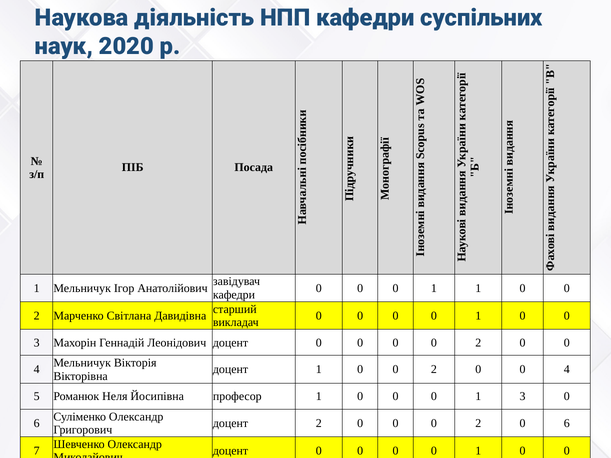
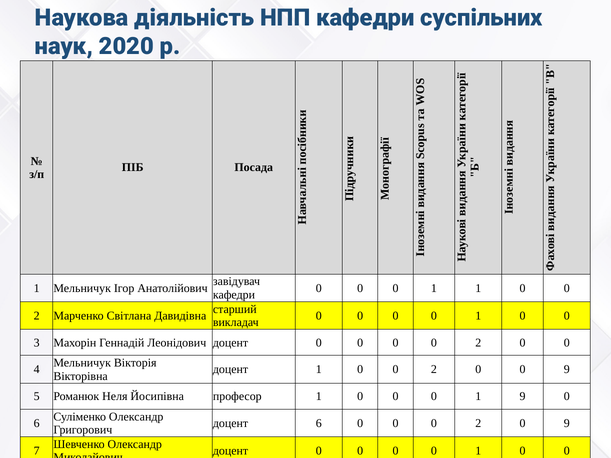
4: 4 -> 9 (567, 370)
3: 3 -> 9 (523, 397)
доцент 2: 2 -> 6 (319, 424)
2 0 6: 6 -> 9 (567, 424)
